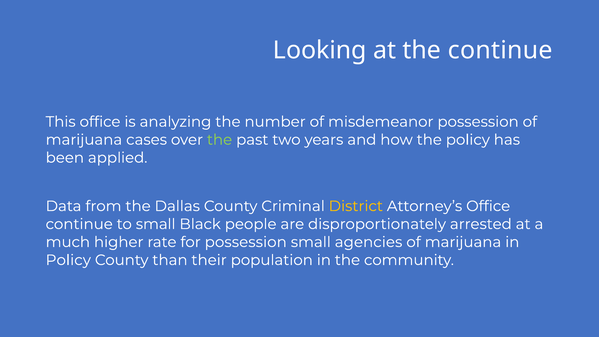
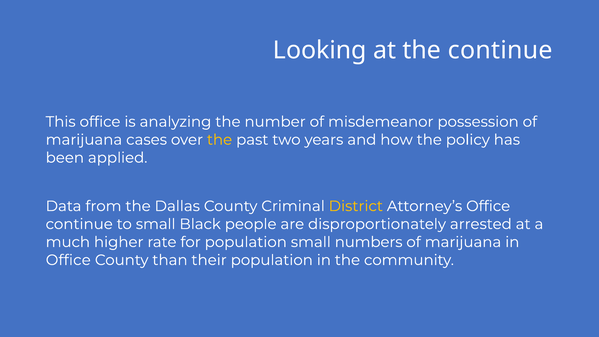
the colour: light green -> yellow (220, 140)
for possession: possession -> population (246, 242)
agencies: agencies -> numbers (369, 242)
Policy: Policy -> Office (68, 260)
